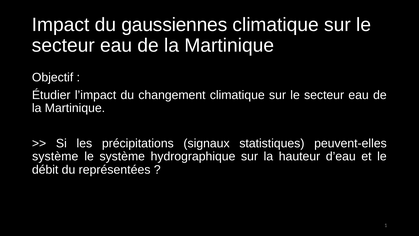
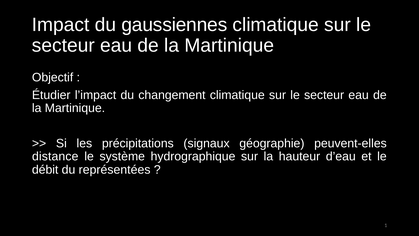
statistiques: statistiques -> géographie (272, 143)
système: système -> distance (55, 156)
